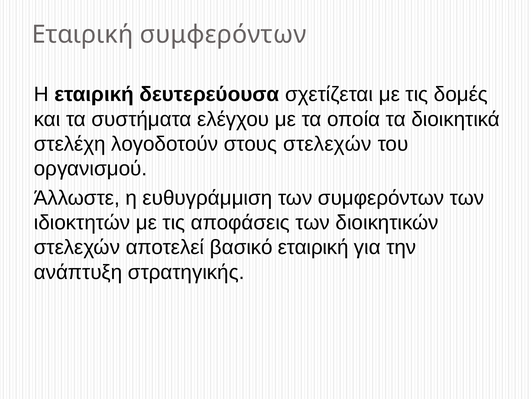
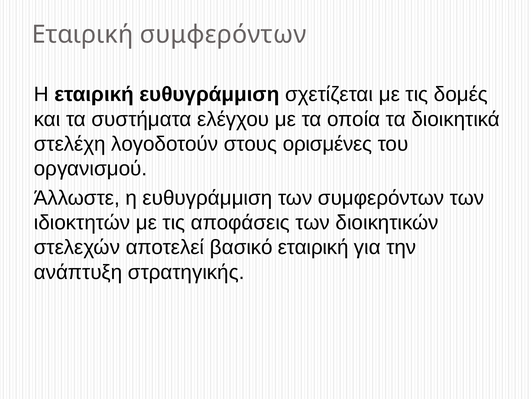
εταιρική δευτερεύουσα: δευτερεύουσα -> ευθυγράμμιση (209, 94)
στους στελεχών: στελεχών -> ορισμένες (328, 144)
